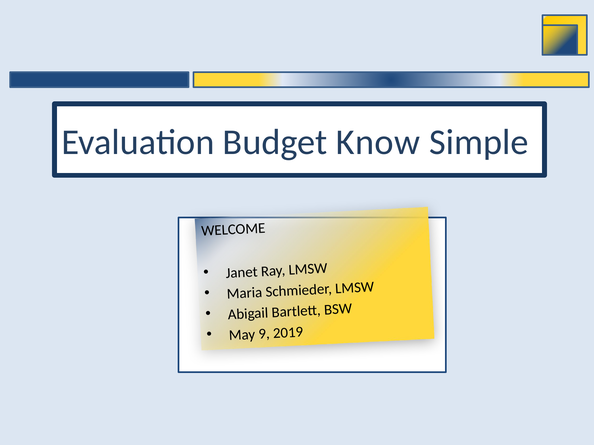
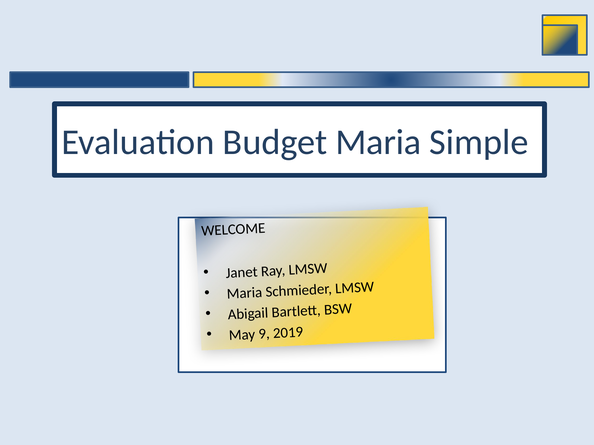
Budget Know: Know -> Maria (378, 142)
